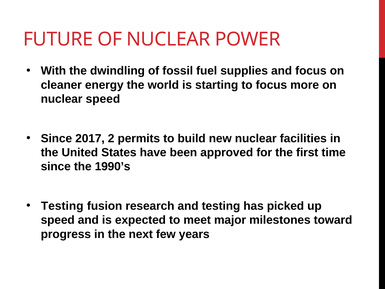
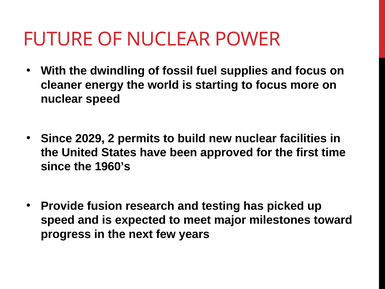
2017: 2017 -> 2029 (90, 138)
1990’s: 1990’s -> 1960’s (113, 166)
Testing: Testing -> Provide (62, 206)
